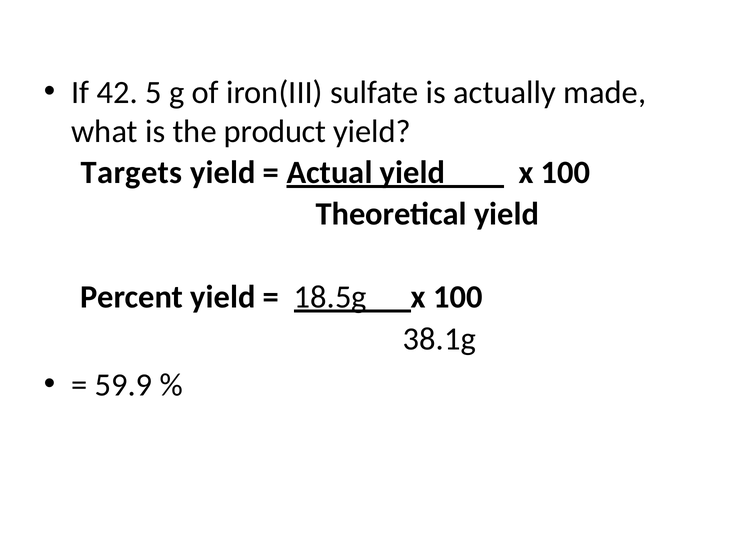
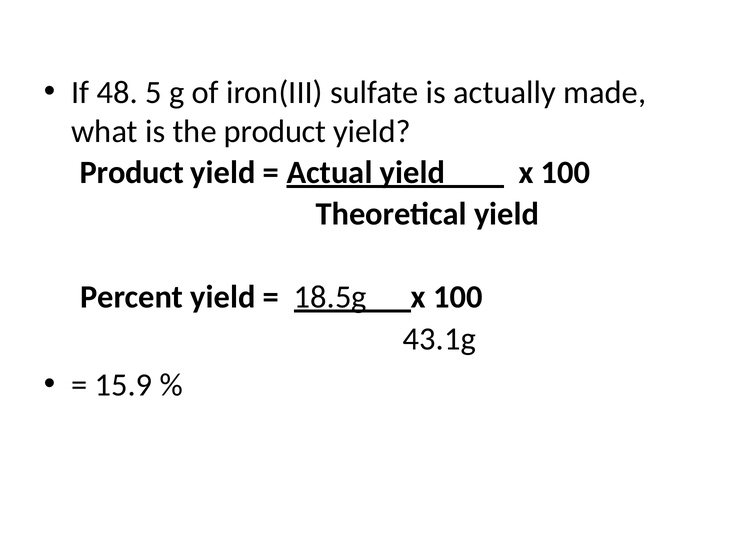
42: 42 -> 48 (117, 92)
Targets: Targets -> Product (132, 173)
38.1g: 38.1g -> 43.1g (439, 339)
59.9: 59.9 -> 15.9 (124, 385)
